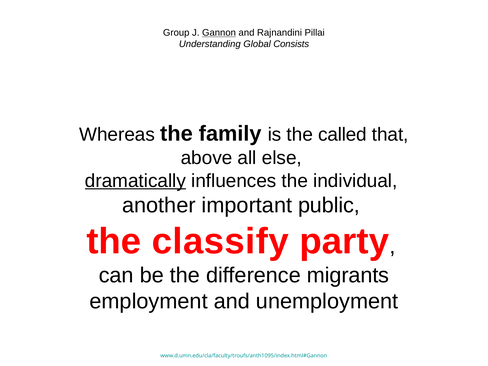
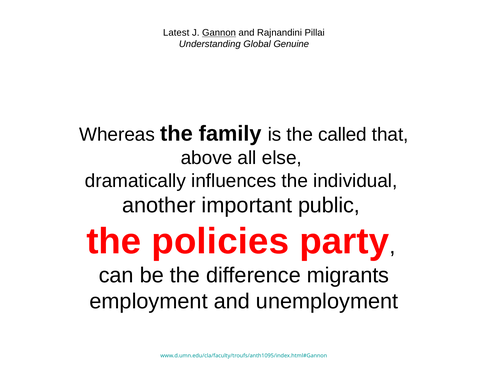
Group: Group -> Latest (176, 33)
Consists: Consists -> Genuine (291, 44)
dramatically underline: present -> none (135, 181)
classify: classify -> policies (220, 241)
